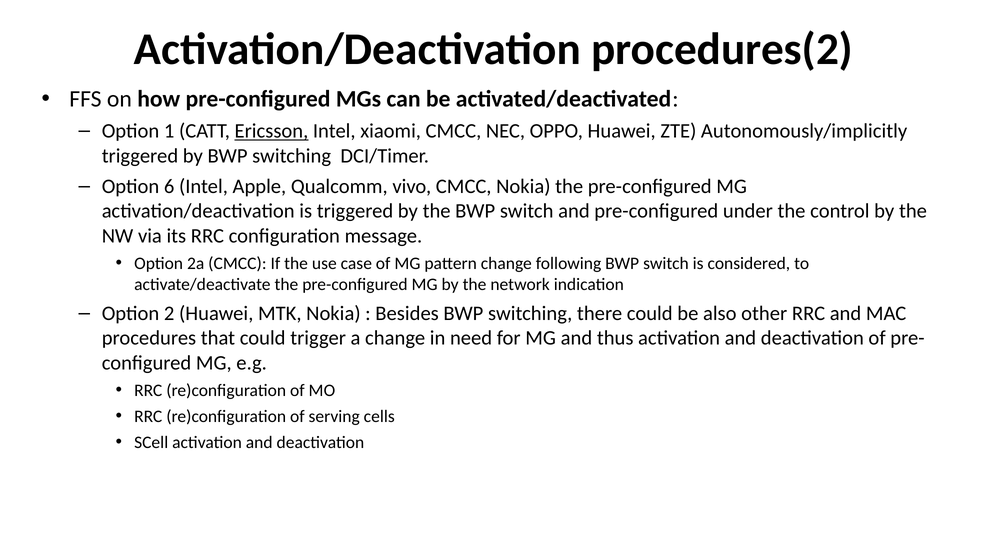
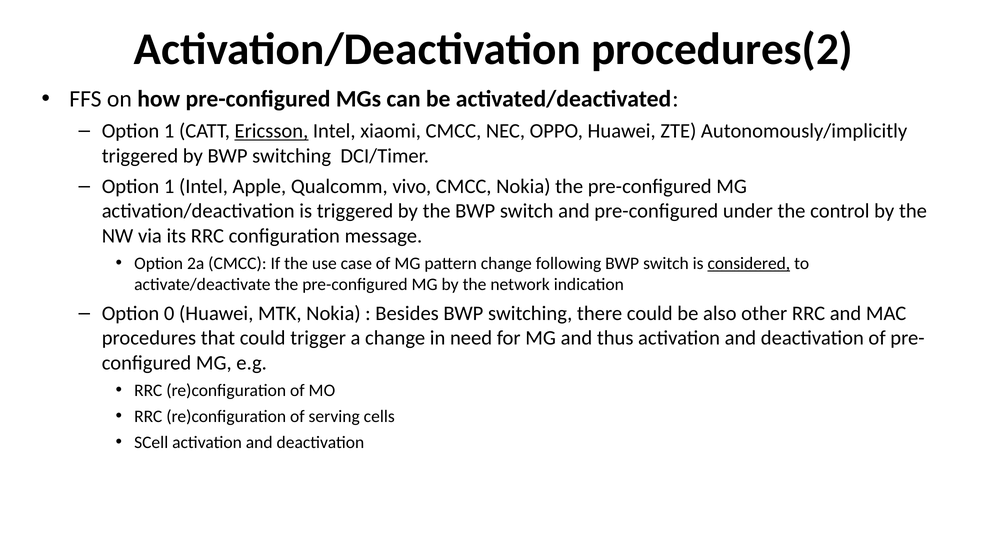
6: 6 -> 1 (169, 186)
considered underline: none -> present (749, 263)
2: 2 -> 0 (169, 313)
